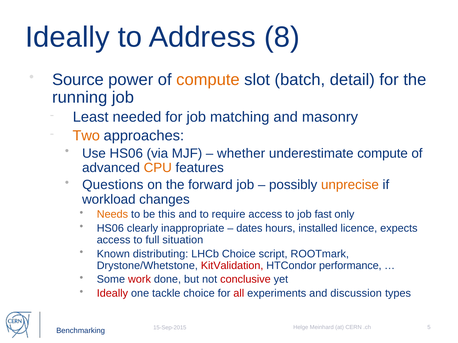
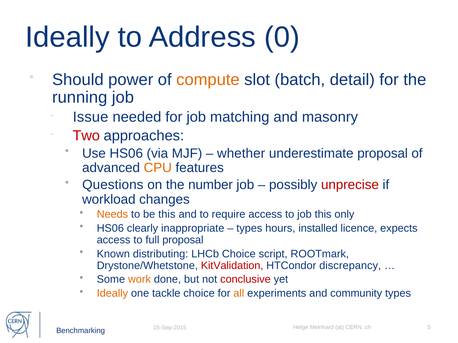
8: 8 -> 0 (282, 37)
Source: Source -> Should (78, 80)
Least: Least -> Issue (91, 117)
Two colour: orange -> red (86, 136)
underestimate compute: compute -> proposal (383, 154)
forward: forward -> number (211, 185)
unprecise colour: orange -> red (350, 185)
job fast: fast -> this (323, 215)
dates: dates -> types (249, 229)
full situation: situation -> proposal (183, 240)
performance: performance -> discrepancy (350, 266)
work colour: red -> orange (140, 280)
Ideally colour: red -> orange (112, 294)
all colour: red -> orange (239, 294)
discussion: discussion -> community (356, 294)
